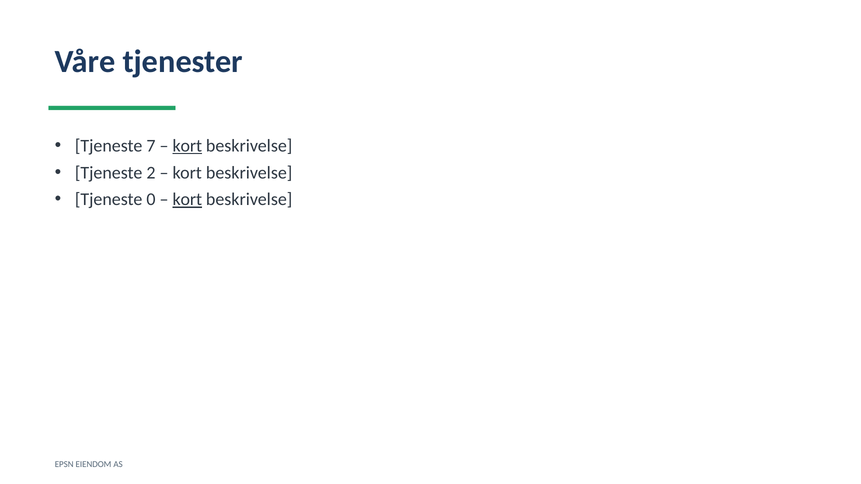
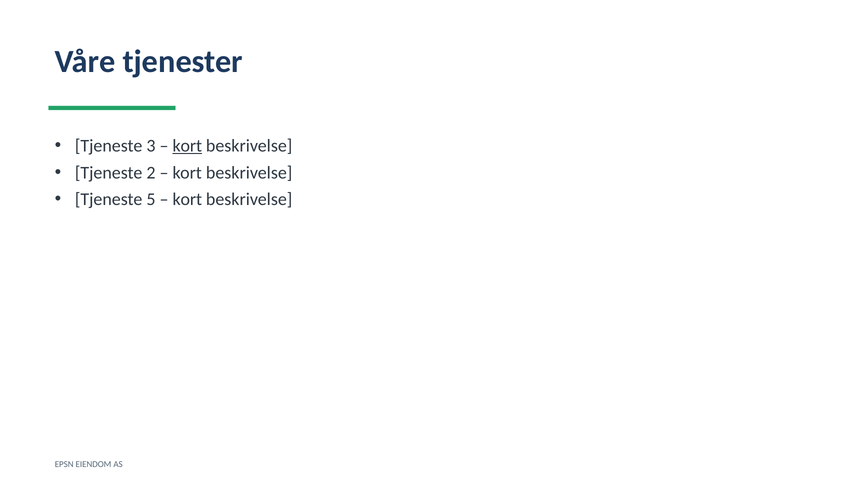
7: 7 -> 3 (151, 146)
0: 0 -> 5 (151, 200)
kort underline: present -> none (187, 200)
